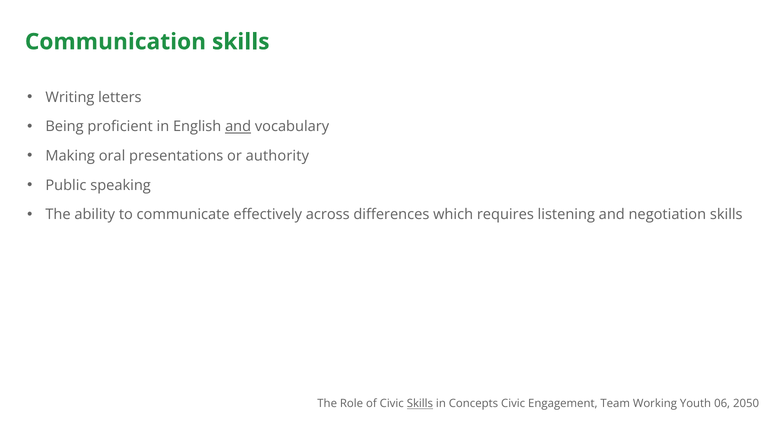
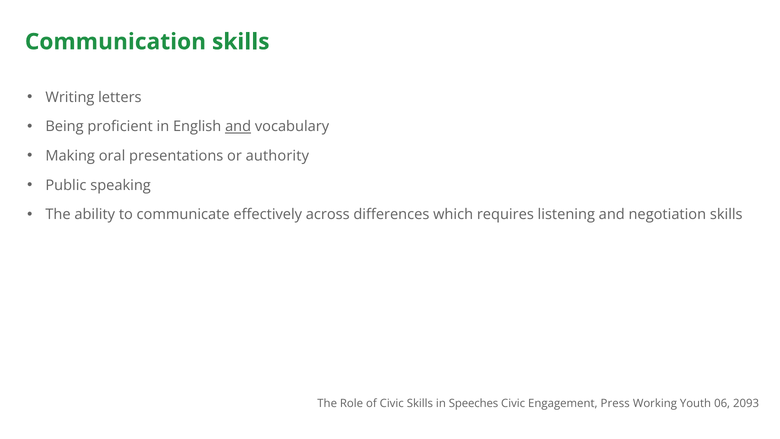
Skills underline: present -> none (420, 403)
Concepts: Concepts -> Speeches (474, 403)
Team: Team -> Press (615, 403)
2050: 2050 -> 2093 (746, 403)
